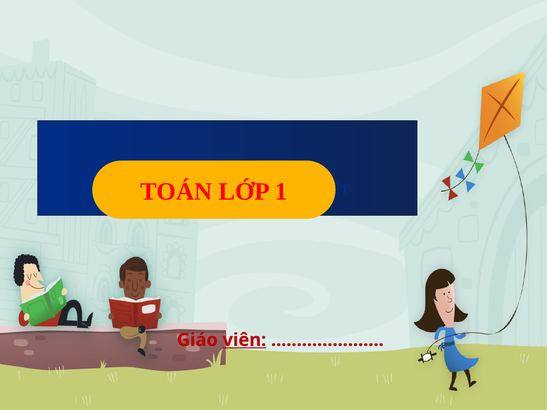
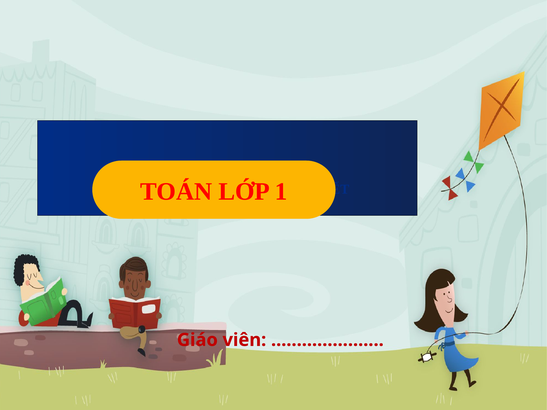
viên underline: present -> none (244, 340)
